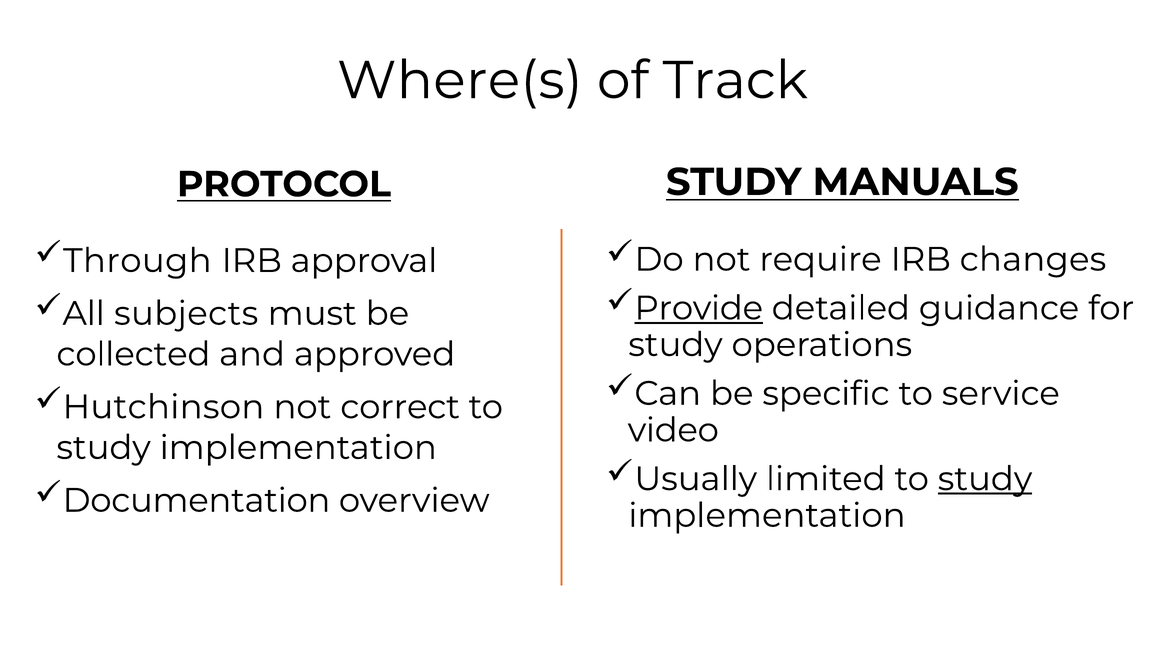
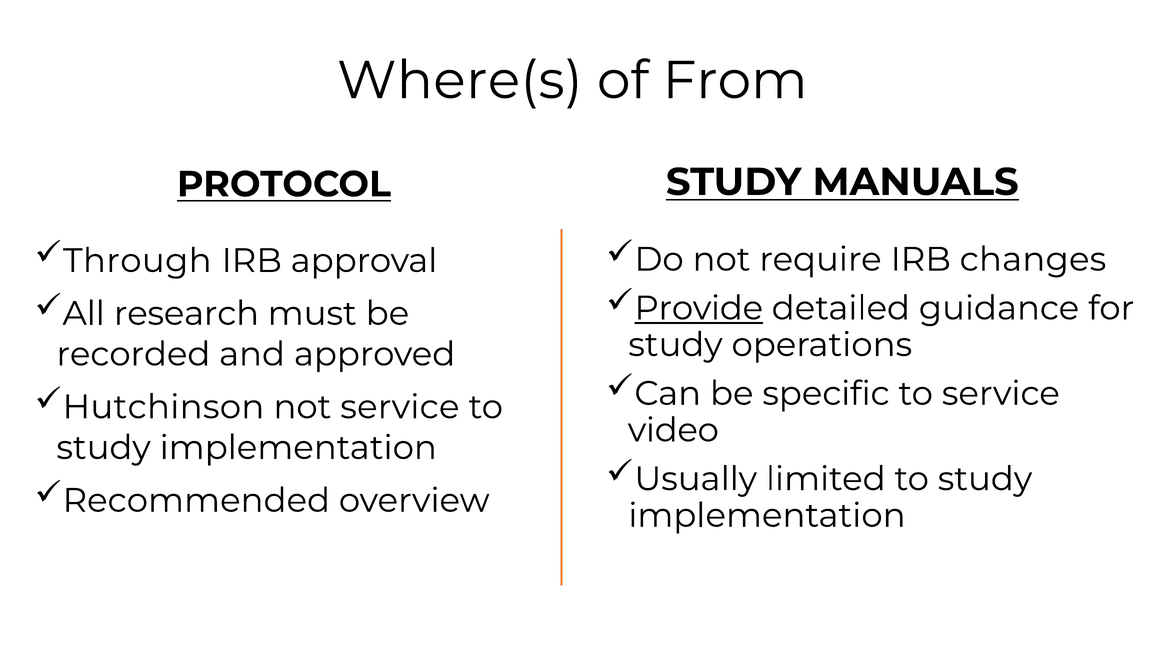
Track: Track -> From (735, 81)
subjects: subjects -> research (186, 314)
collected: collected -> recorded (133, 354)
not correct: correct -> service (400, 407)
study underline: present -> none (985, 479)
Documentation: Documentation -> Recommended (196, 501)
